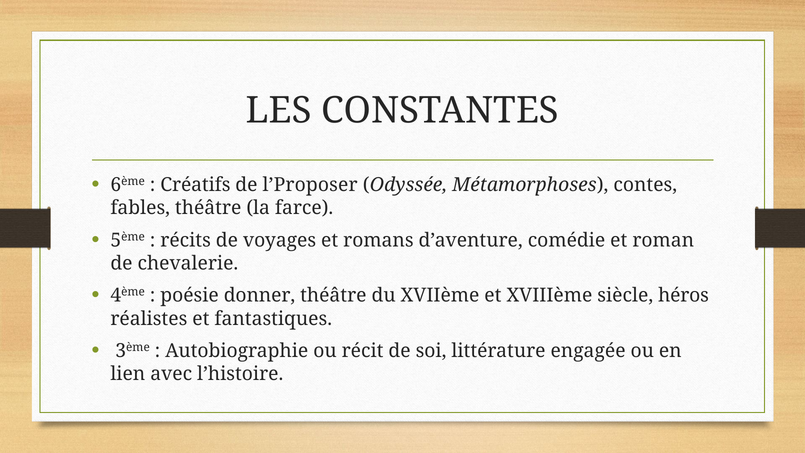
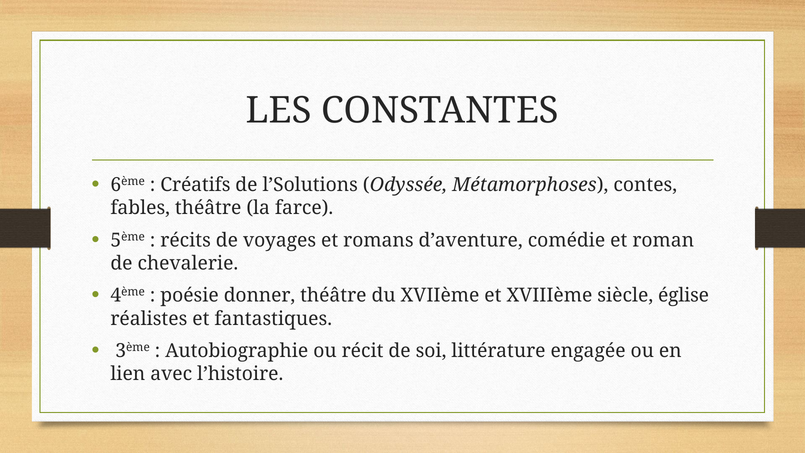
l’Proposer: l’Proposer -> l’Solutions (310, 185)
héros: héros -> église (684, 295)
